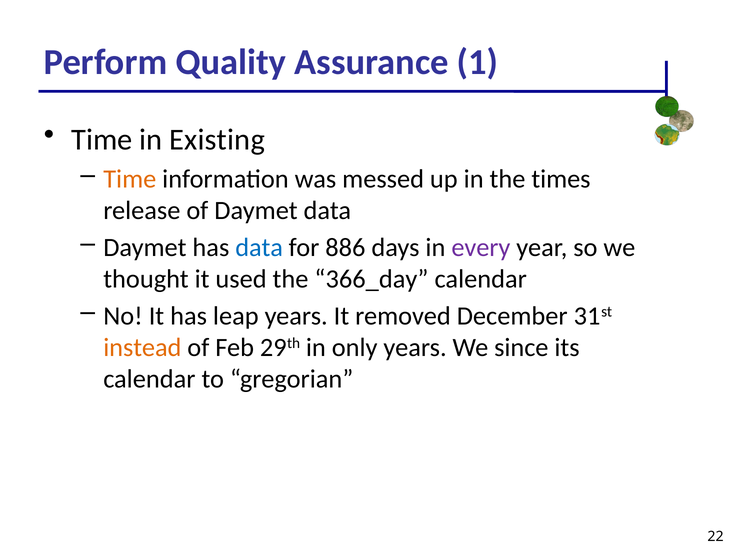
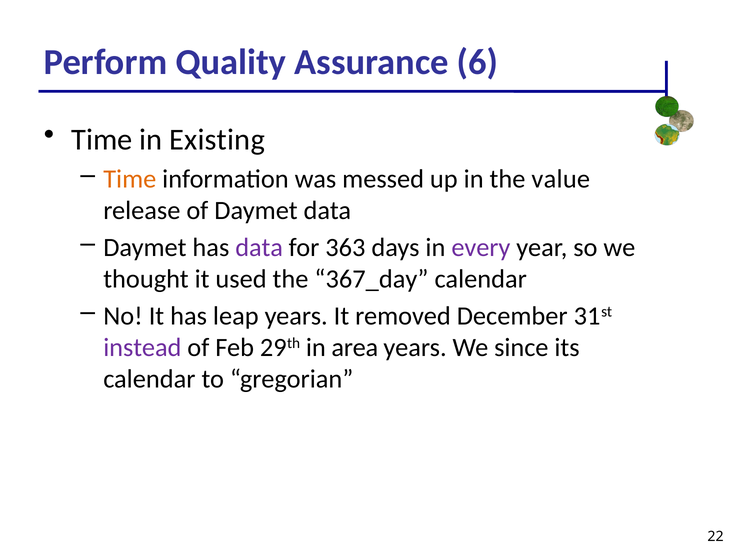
1: 1 -> 6 (478, 62)
times: times -> value (561, 179)
data colour: blue -> purple (259, 247)
886: 886 -> 363 (345, 247)
366_day: 366_day -> 367_day (371, 279)
instead colour: orange -> purple (142, 348)
only: only -> area (355, 348)
